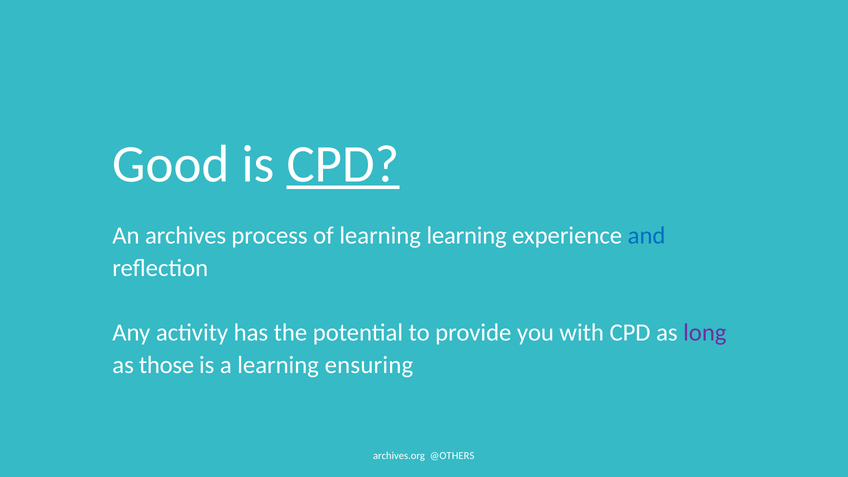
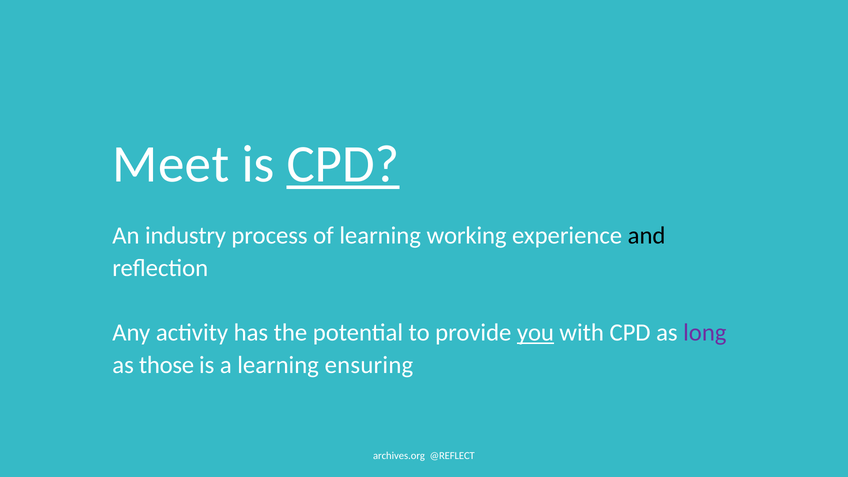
Good: Good -> Meet (171, 164)
archives: archives -> industry (186, 235)
learning learning: learning -> working (467, 235)
and colour: blue -> black (647, 235)
you underline: none -> present (535, 332)
@OTHERS: @OTHERS -> @REFLECT (452, 456)
